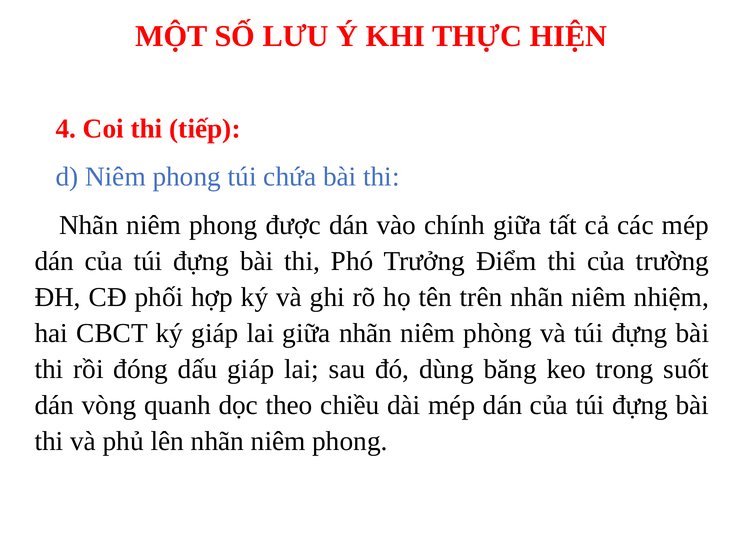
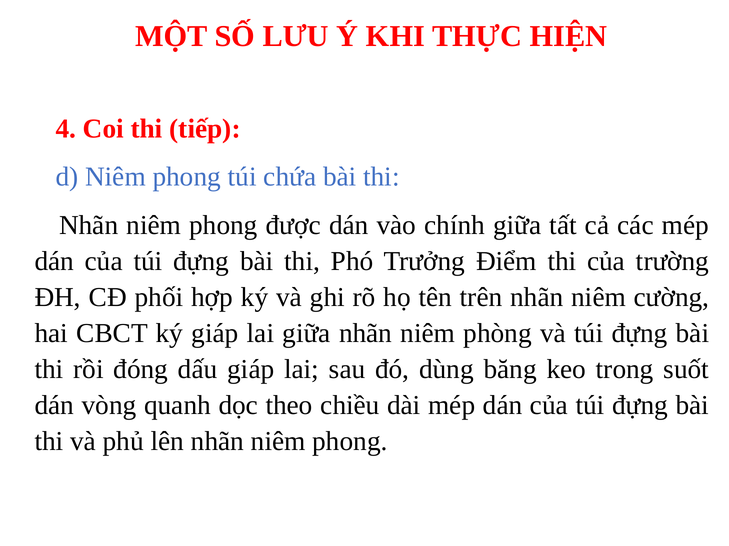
nhiệm: nhiệm -> cường (671, 298)
